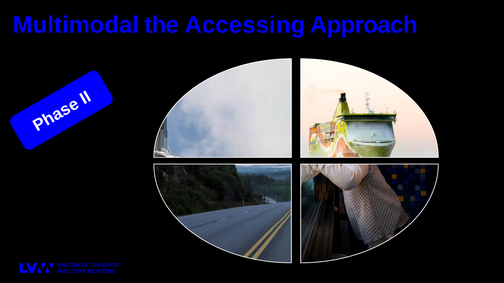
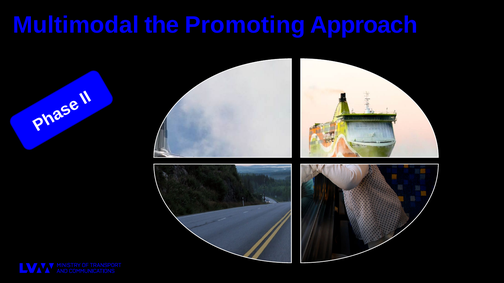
Accessing: Accessing -> Promoting (245, 25)
